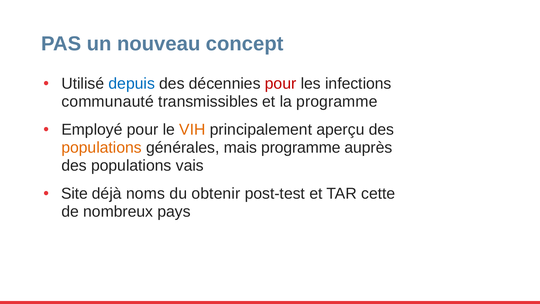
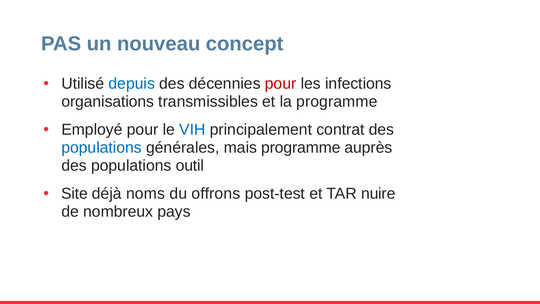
communauté: communauté -> organisations (108, 102)
VIH colour: orange -> blue (192, 130)
aperçu: aperçu -> contrat (340, 130)
populations colour: orange -> blue (102, 148)
vais: vais -> outil (190, 165)
obtenir: obtenir -> offrons (216, 194)
cette: cette -> nuire (378, 194)
